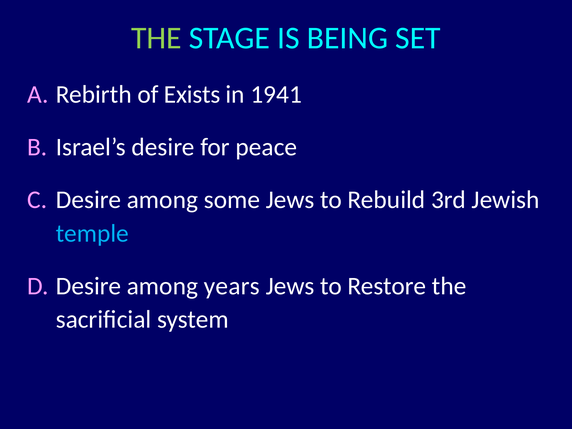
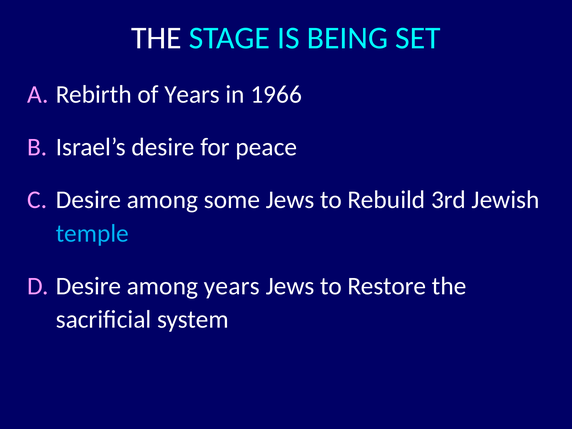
THE colour: light green -> white (156, 38)
of Exists: Exists -> Years (192, 94)
1941: 1941 -> 1966 (276, 94)
